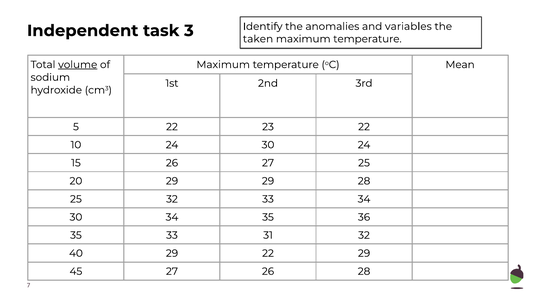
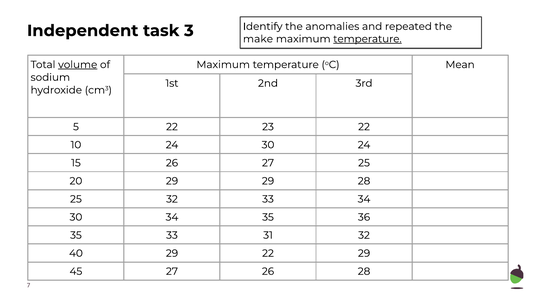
variables: variables -> repeated (408, 26)
taken: taken -> make (258, 39)
temperature underline: none -> present (367, 39)
